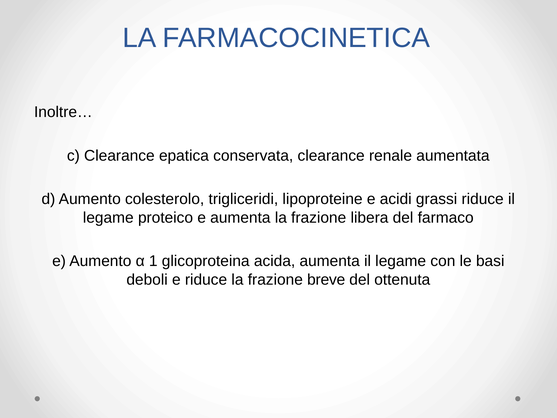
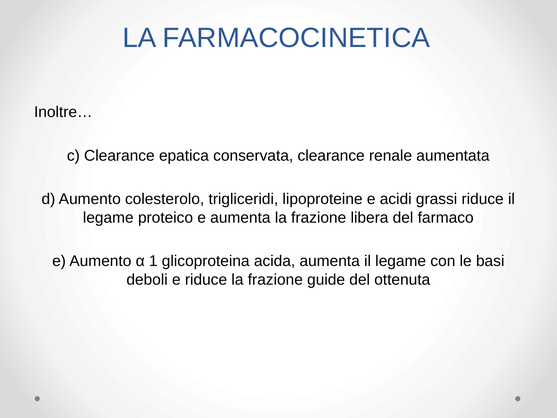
breve: breve -> guide (326, 279)
